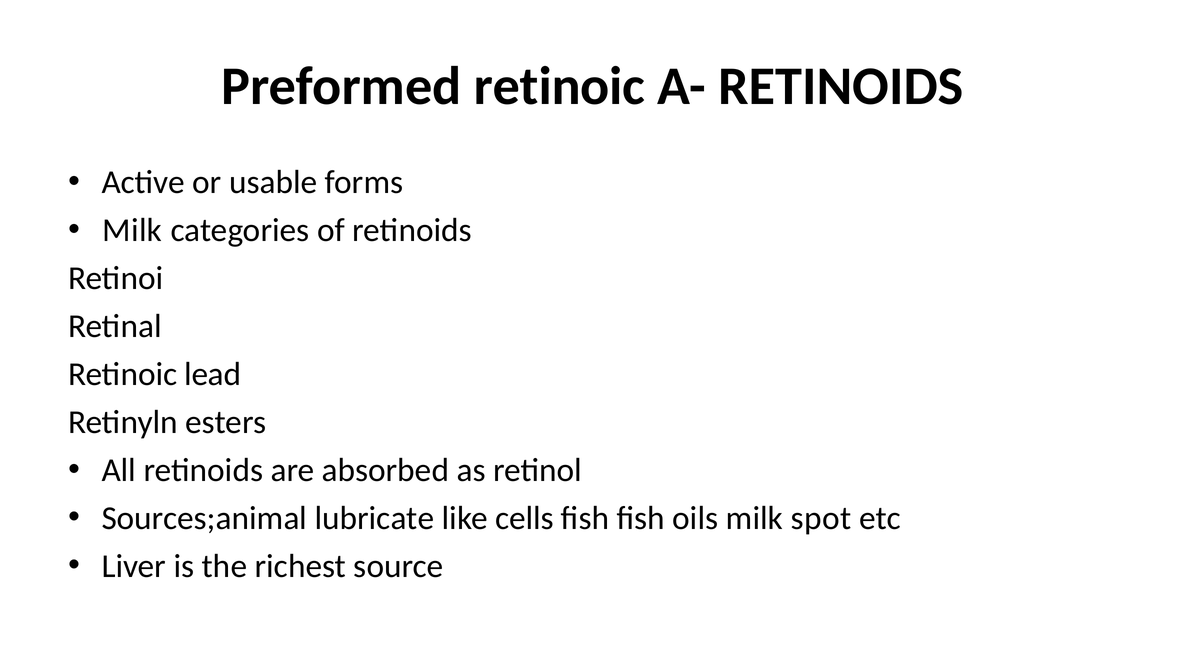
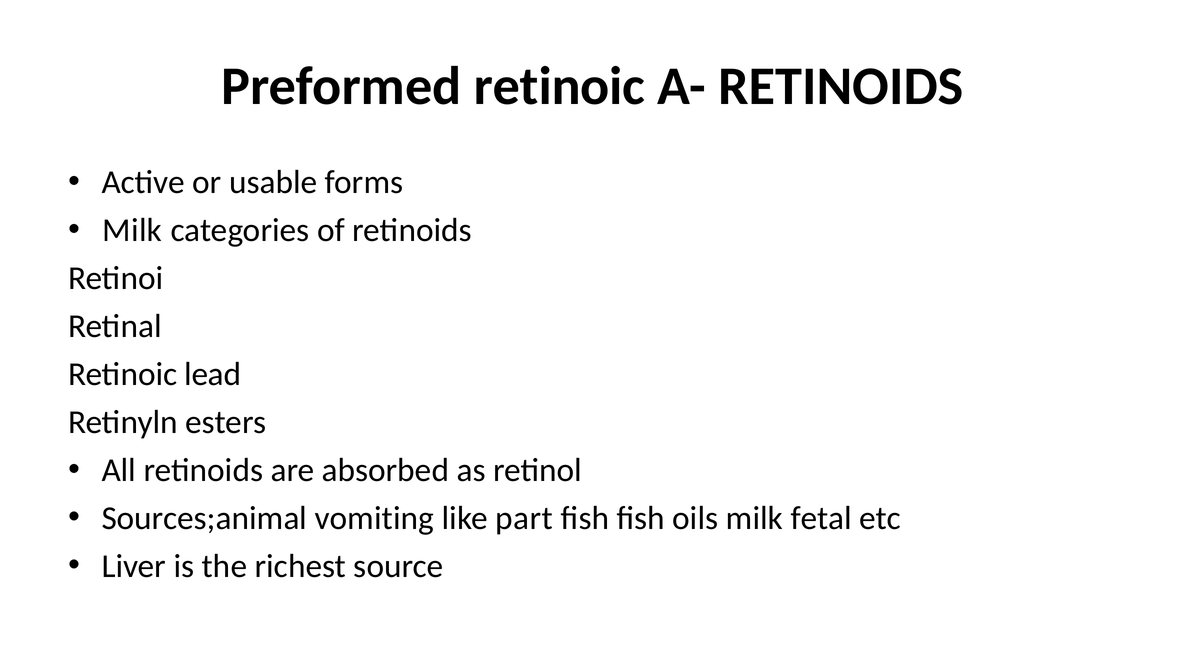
lubricate: lubricate -> vomiting (374, 518)
cells: cells -> part (524, 518)
spot: spot -> fetal (821, 518)
